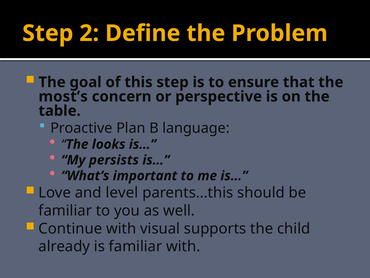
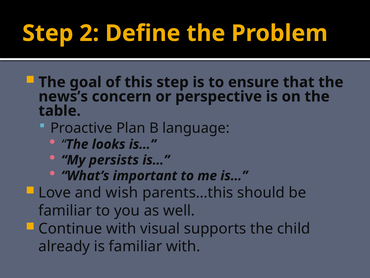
most’s: most’s -> news’s (63, 96)
level: level -> wish (122, 192)
